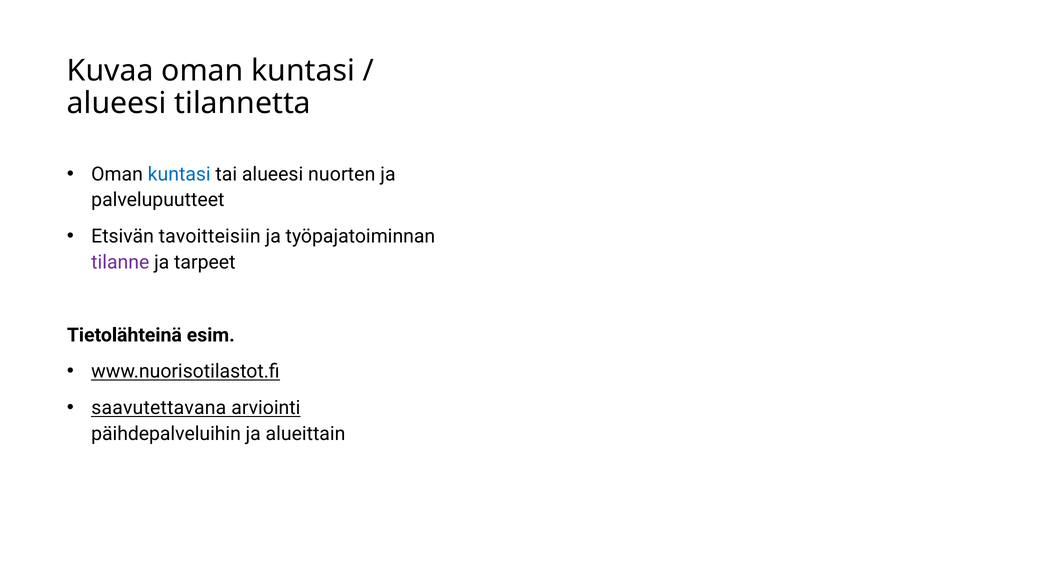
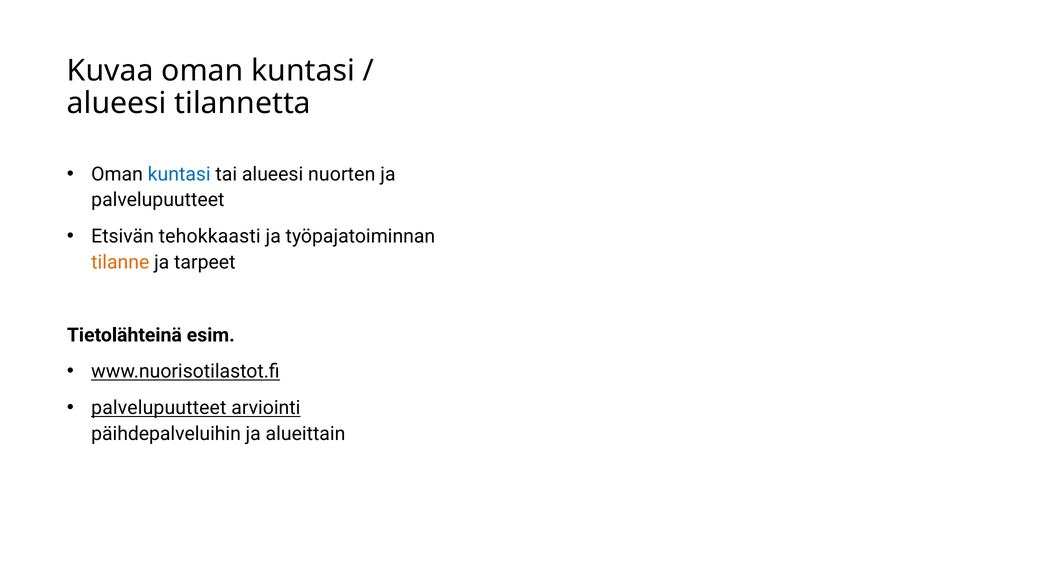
tavoitteisiin: tavoitteisiin -> tehokkaasti (210, 237)
tilanne colour: purple -> orange (120, 262)
saavutettavana: saavutettavana -> palvelupuutteet (159, 408)
